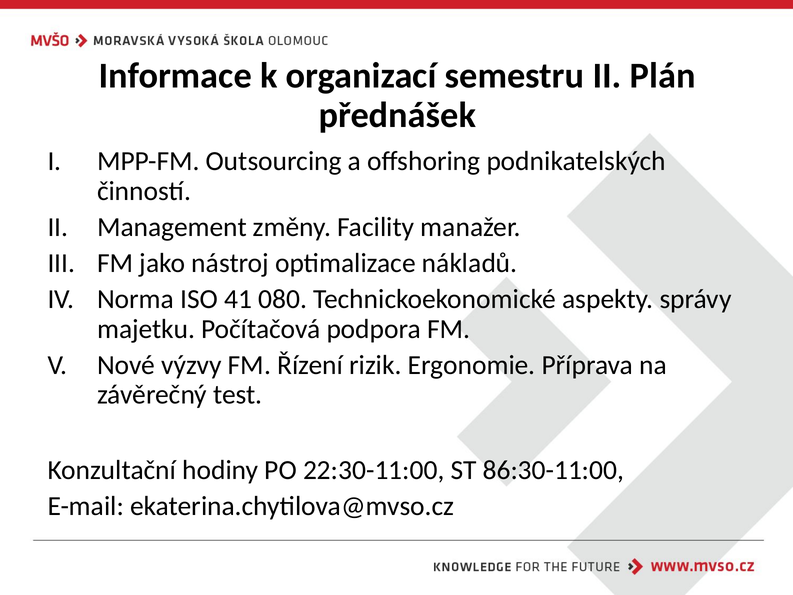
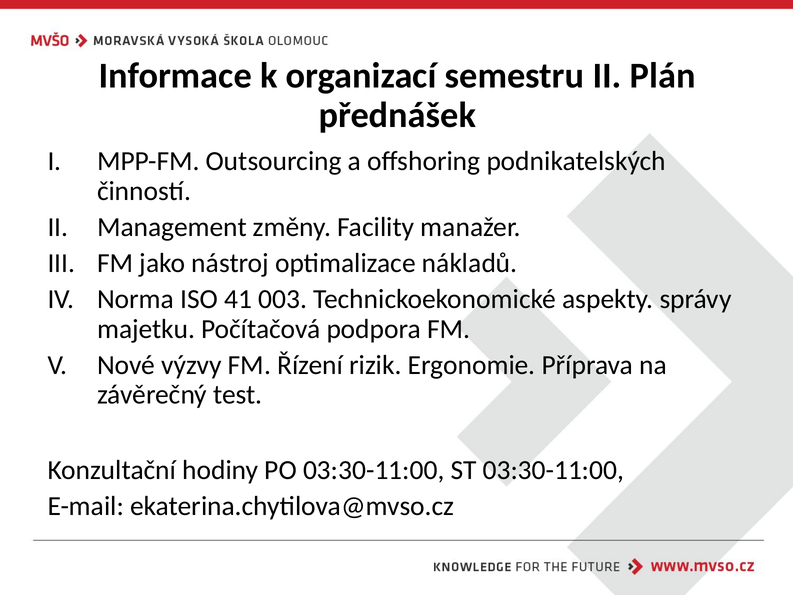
080: 080 -> 003 (283, 299)
PO 22:30-11:00: 22:30-11:00 -> 03:30-11:00 (374, 470)
ST 86:30-11:00: 86:30-11:00 -> 03:30-11:00 (553, 470)
